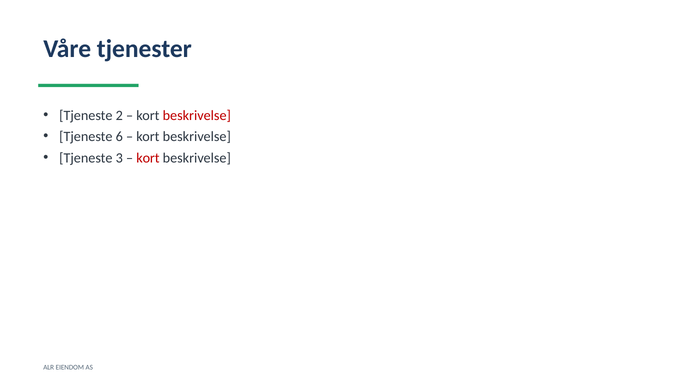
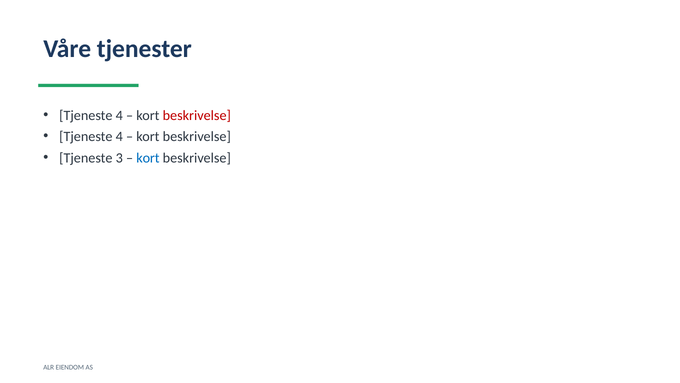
2: 2 -> 4 (119, 115)
6: 6 -> 4 (119, 136)
kort colour: red -> blue (148, 158)
